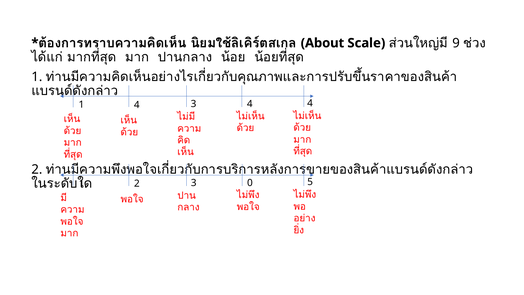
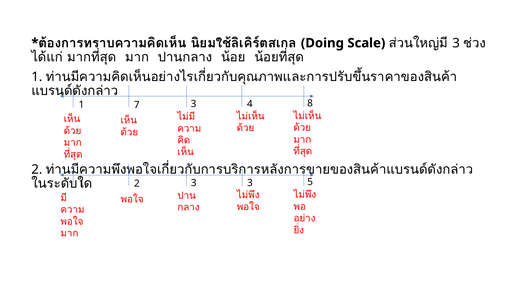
About: About -> Doing (322, 43)
9: 9 -> 3 (456, 43)
1 4: 4 -> 7 (137, 105)
4 4: 4 -> 8 (310, 103)
3 0: 0 -> 3 (250, 183)
